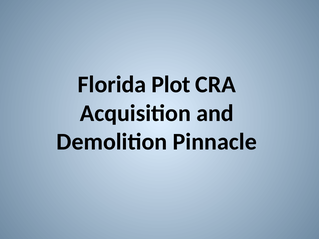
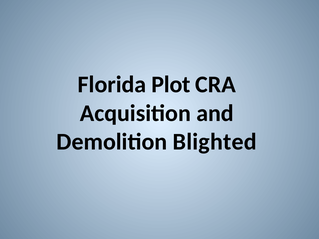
Pinnacle: Pinnacle -> Blighted (215, 142)
